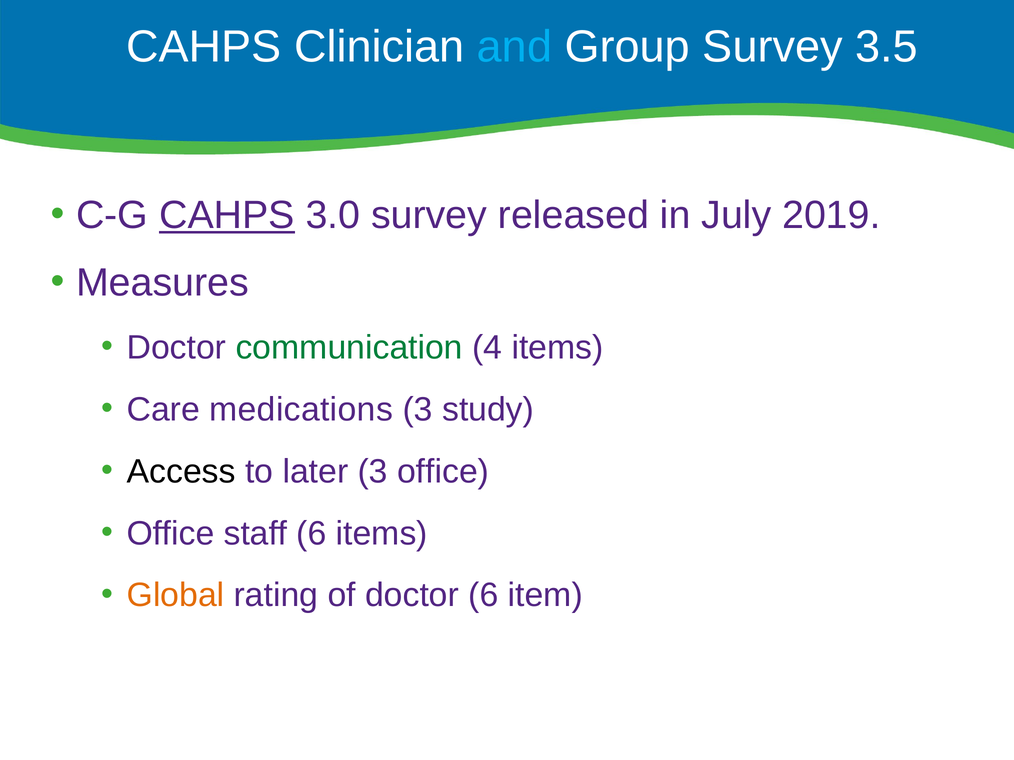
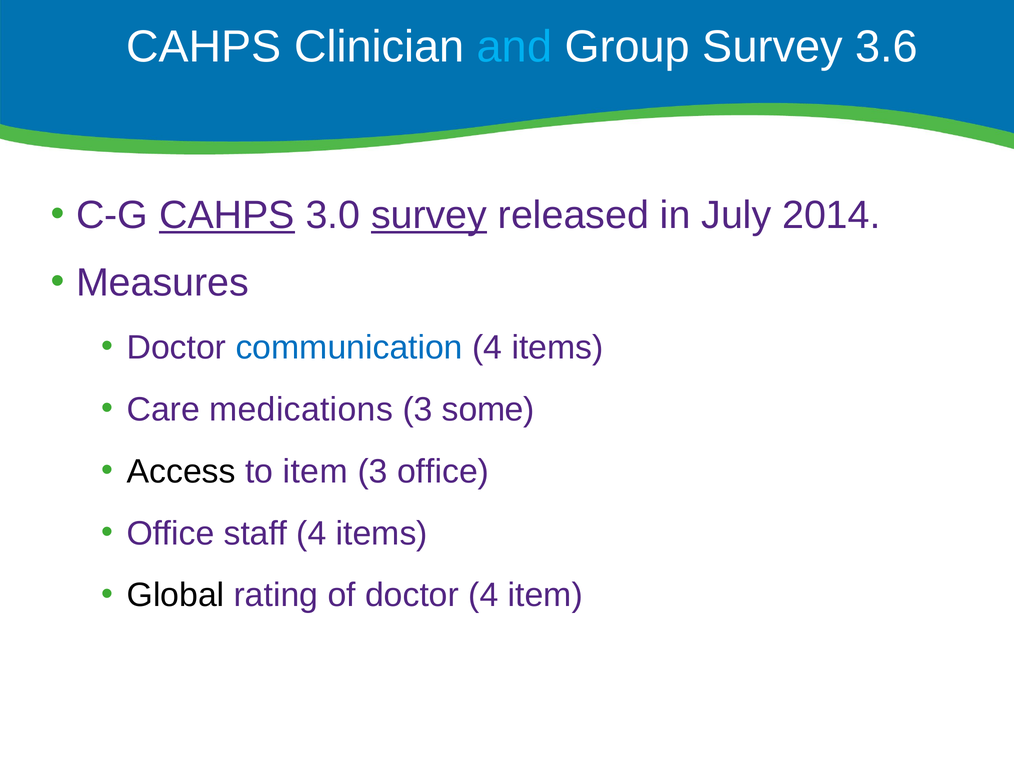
3.5: 3.5 -> 3.6 (887, 47)
survey underline: none -> present (429, 215)
2019: 2019 -> 2014 (831, 215)
communication colour: green -> blue (349, 348)
study: study -> some (488, 410)
to later: later -> item (315, 472)
staff 6: 6 -> 4 (311, 534)
Global colour: orange -> black (176, 596)
doctor 6: 6 -> 4 (483, 596)
